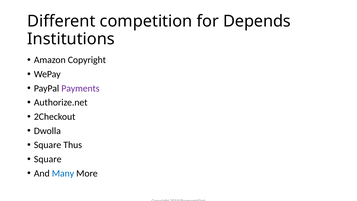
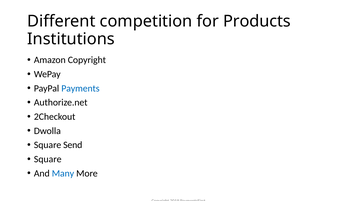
Depends: Depends -> Products (257, 21)
Payments colour: purple -> blue (80, 88)
Thus: Thus -> Send (73, 145)
